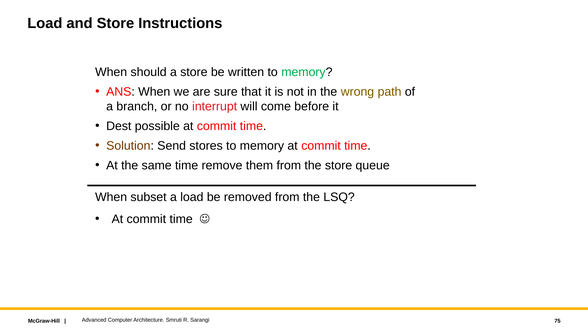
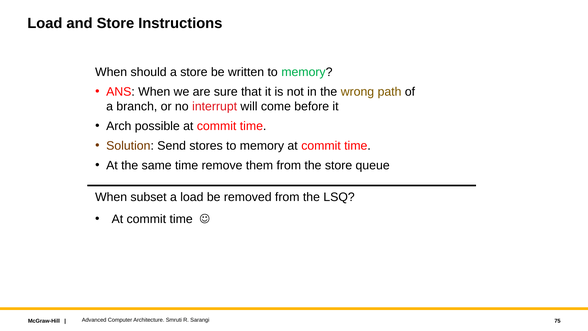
Dest: Dest -> Arch (119, 126)
